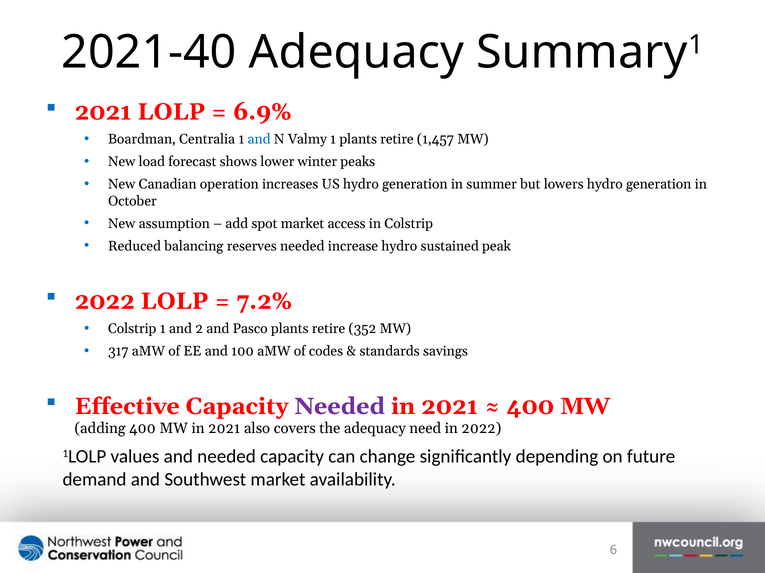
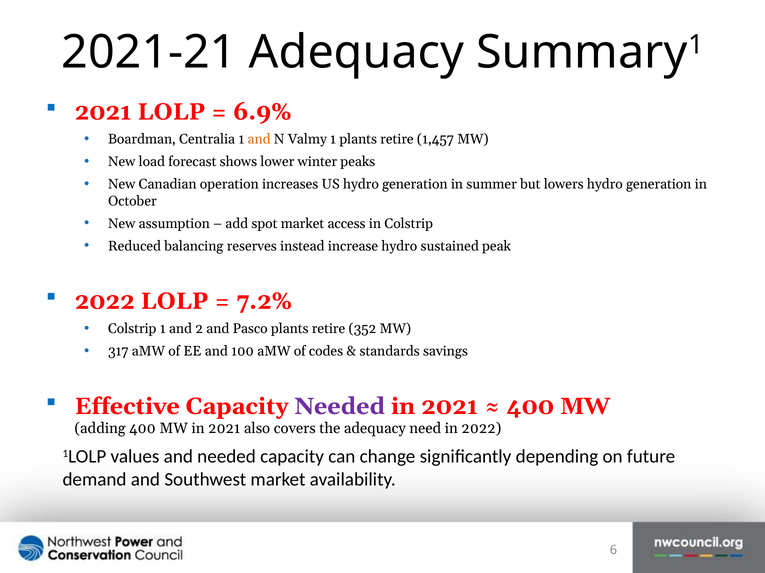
2021-40: 2021-40 -> 2021-21 (149, 52)
and colour: blue -> orange (259, 140)
reserves needed: needed -> instead (302, 246)
